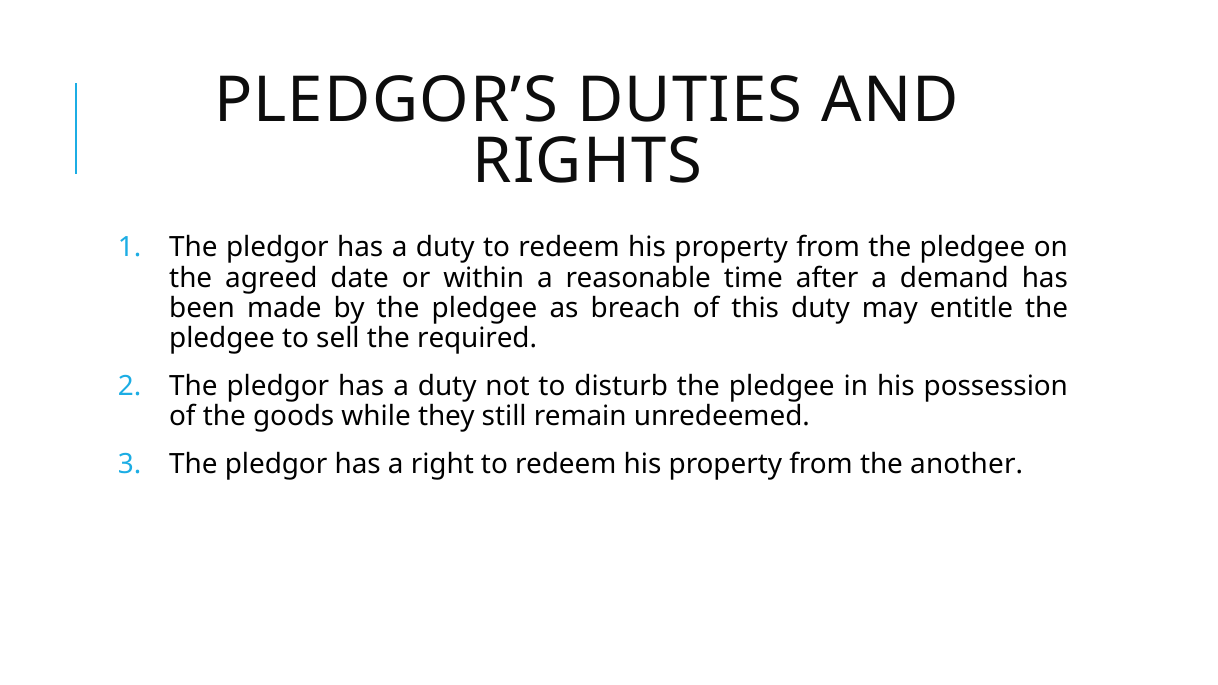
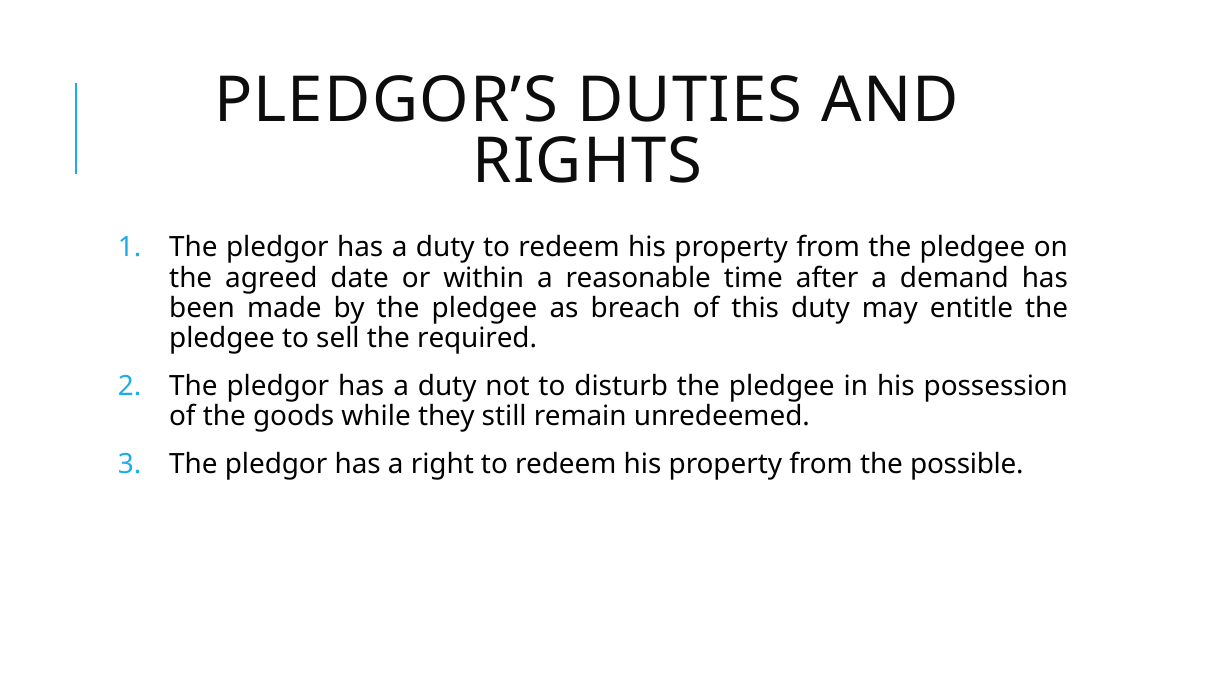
another: another -> possible (967, 464)
